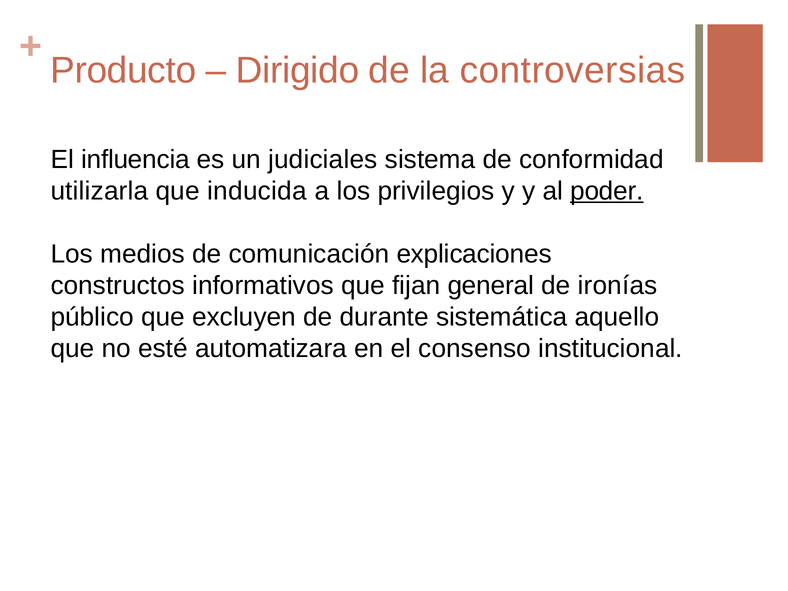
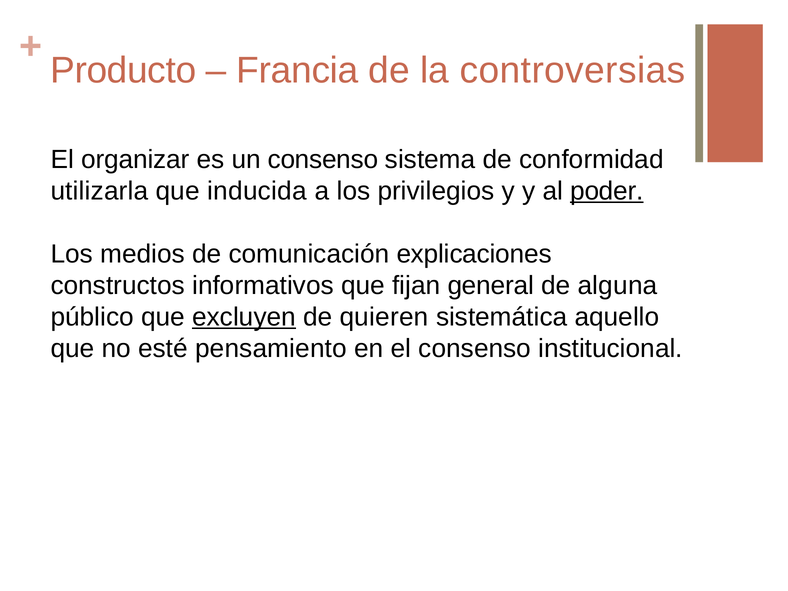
Dirigido: Dirigido -> Francia (297, 71)
influencia: influencia -> organizar (135, 159)
un judiciales: judiciales -> consenso (323, 159)
ironías: ironías -> alguna (618, 285)
excluyen underline: none -> present (244, 317)
durante: durante -> quieren (384, 317)
automatizara: automatizara -> pensamiento (271, 348)
